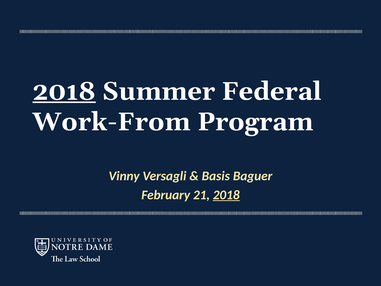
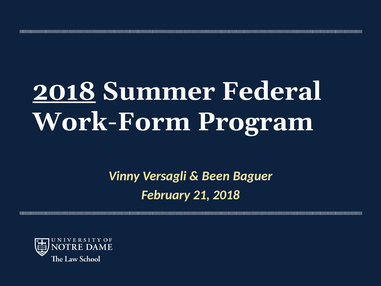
Work-From: Work-From -> Work-Form (112, 122)
Basis: Basis -> Been (216, 176)
2018 underline: present -> none (226, 195)
